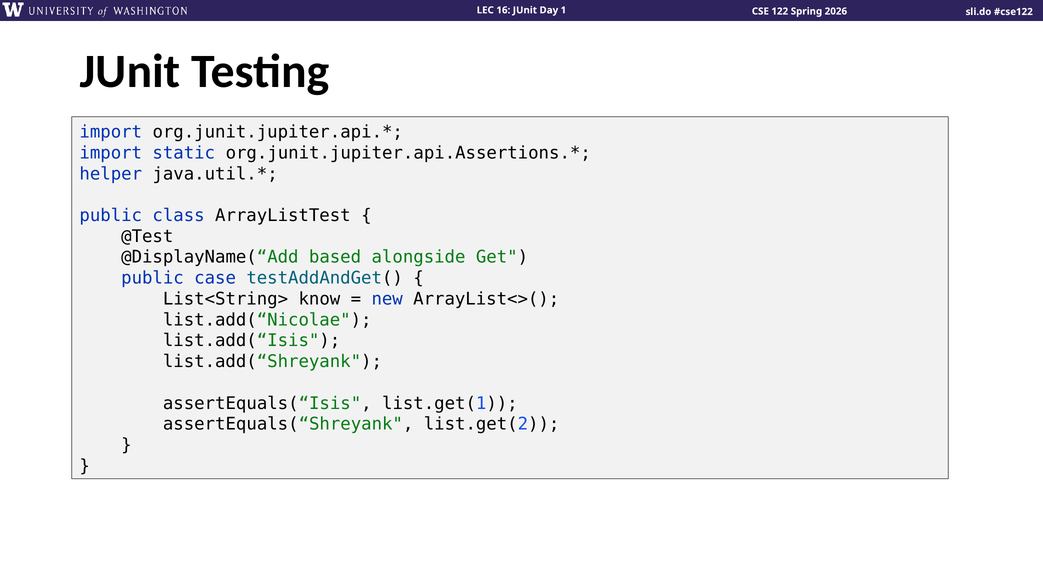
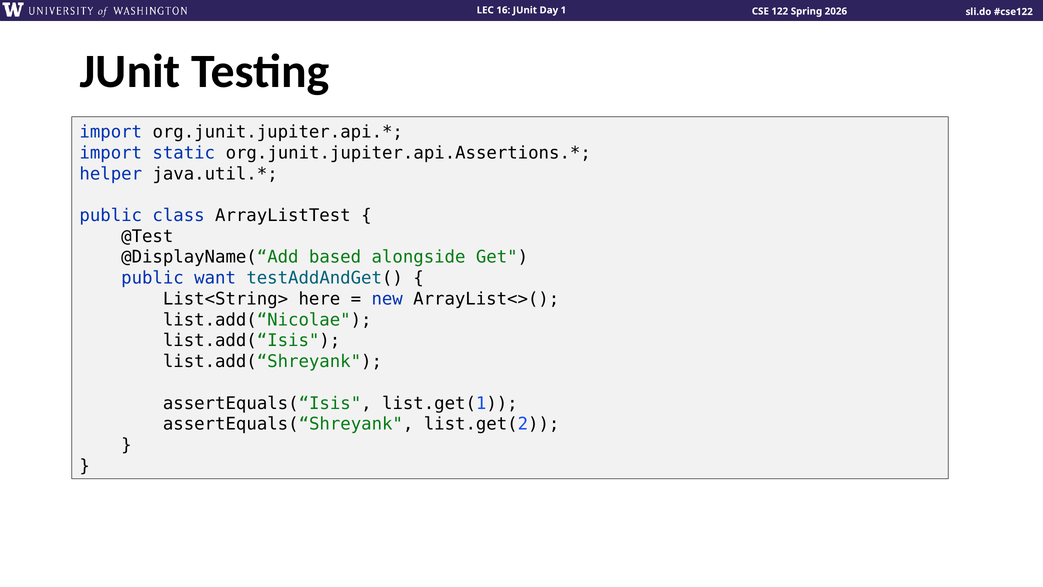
case: case -> want (215, 278)
know: know -> here (319, 299)
